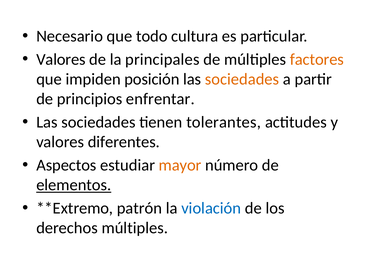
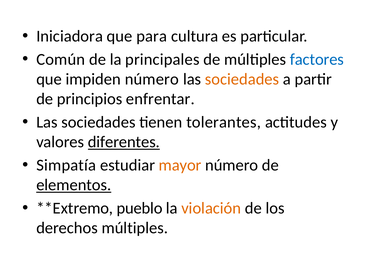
Necesario: Necesario -> Iniciadora (70, 36)
todo: todo -> para (152, 36)
Valores: Valores -> Común (61, 59)
factores colour: orange -> blue (317, 59)
impiden posición: posición -> número (152, 79)
diferentes underline: none -> present (124, 142)
Aspectos: Aspectos -> Simpatía (66, 165)
patrón: patrón -> pueblo (140, 208)
violación colour: blue -> orange (211, 208)
